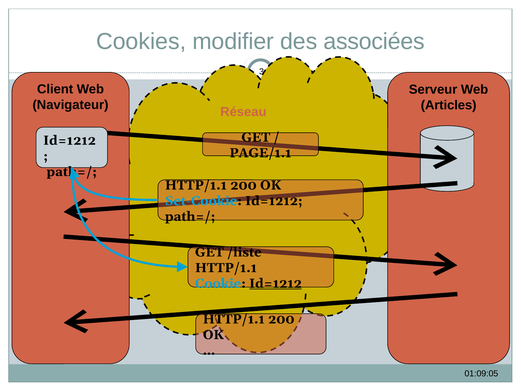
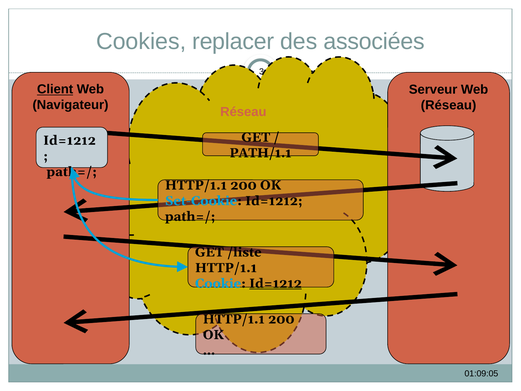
modifier: modifier -> replacer (233, 41)
Client underline: none -> present (55, 89)
Articles: Articles -> Réseau (449, 105)
PAGE/1.1: PAGE/1.1 -> PATH/1.1 (261, 153)
